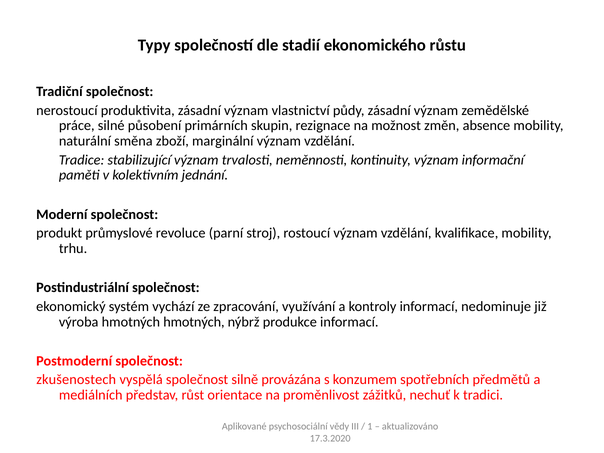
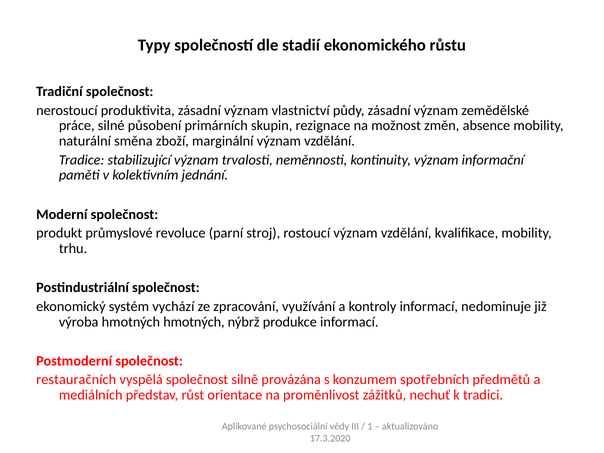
zkušenostech: zkušenostech -> restauračních (76, 380)
